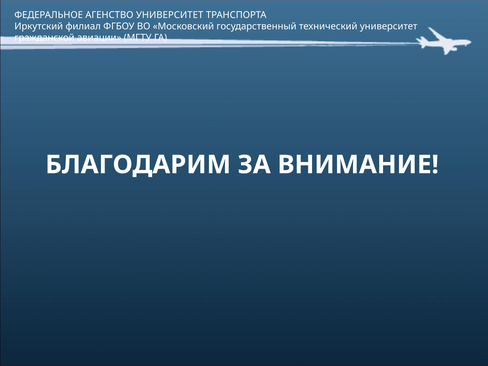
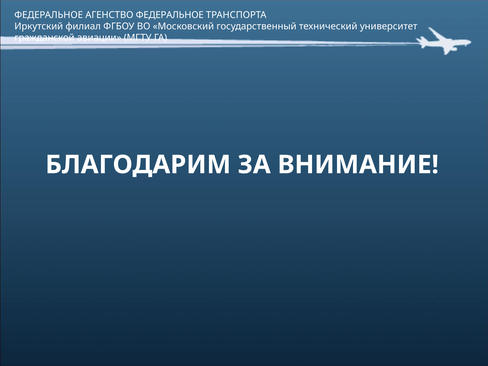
АГЕНСТВО УНИВЕРСИТЕТ: УНИВЕРСИТЕТ -> ФЕДЕРАЛЬНОЕ (170, 15)
